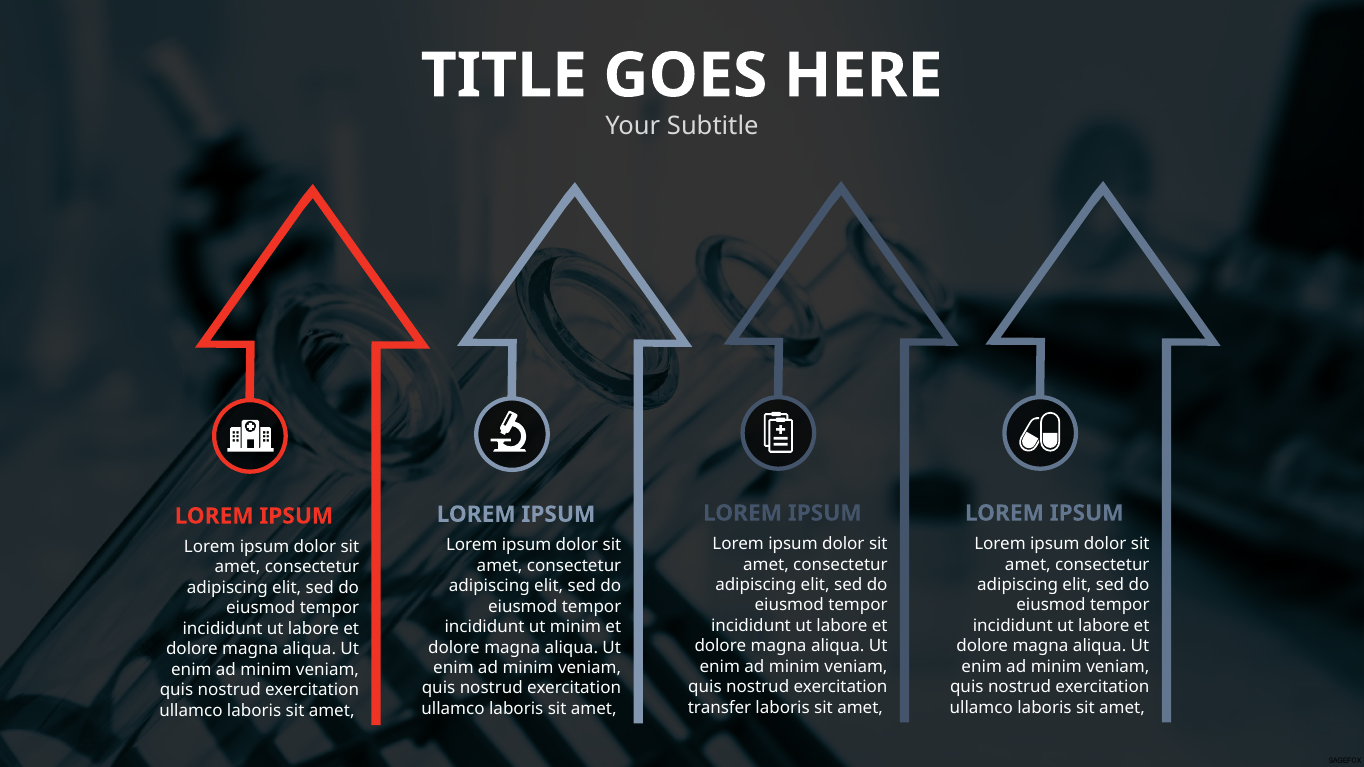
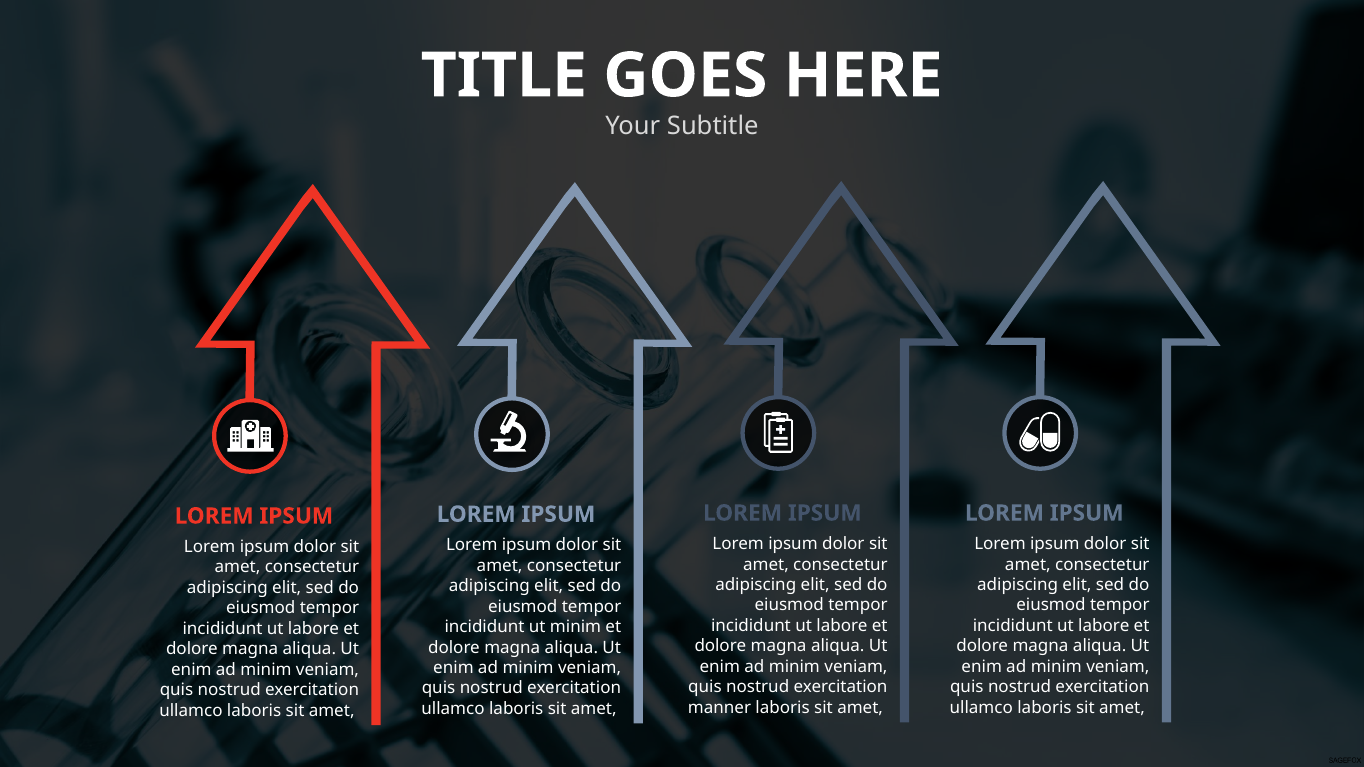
transfer: transfer -> manner (719, 708)
